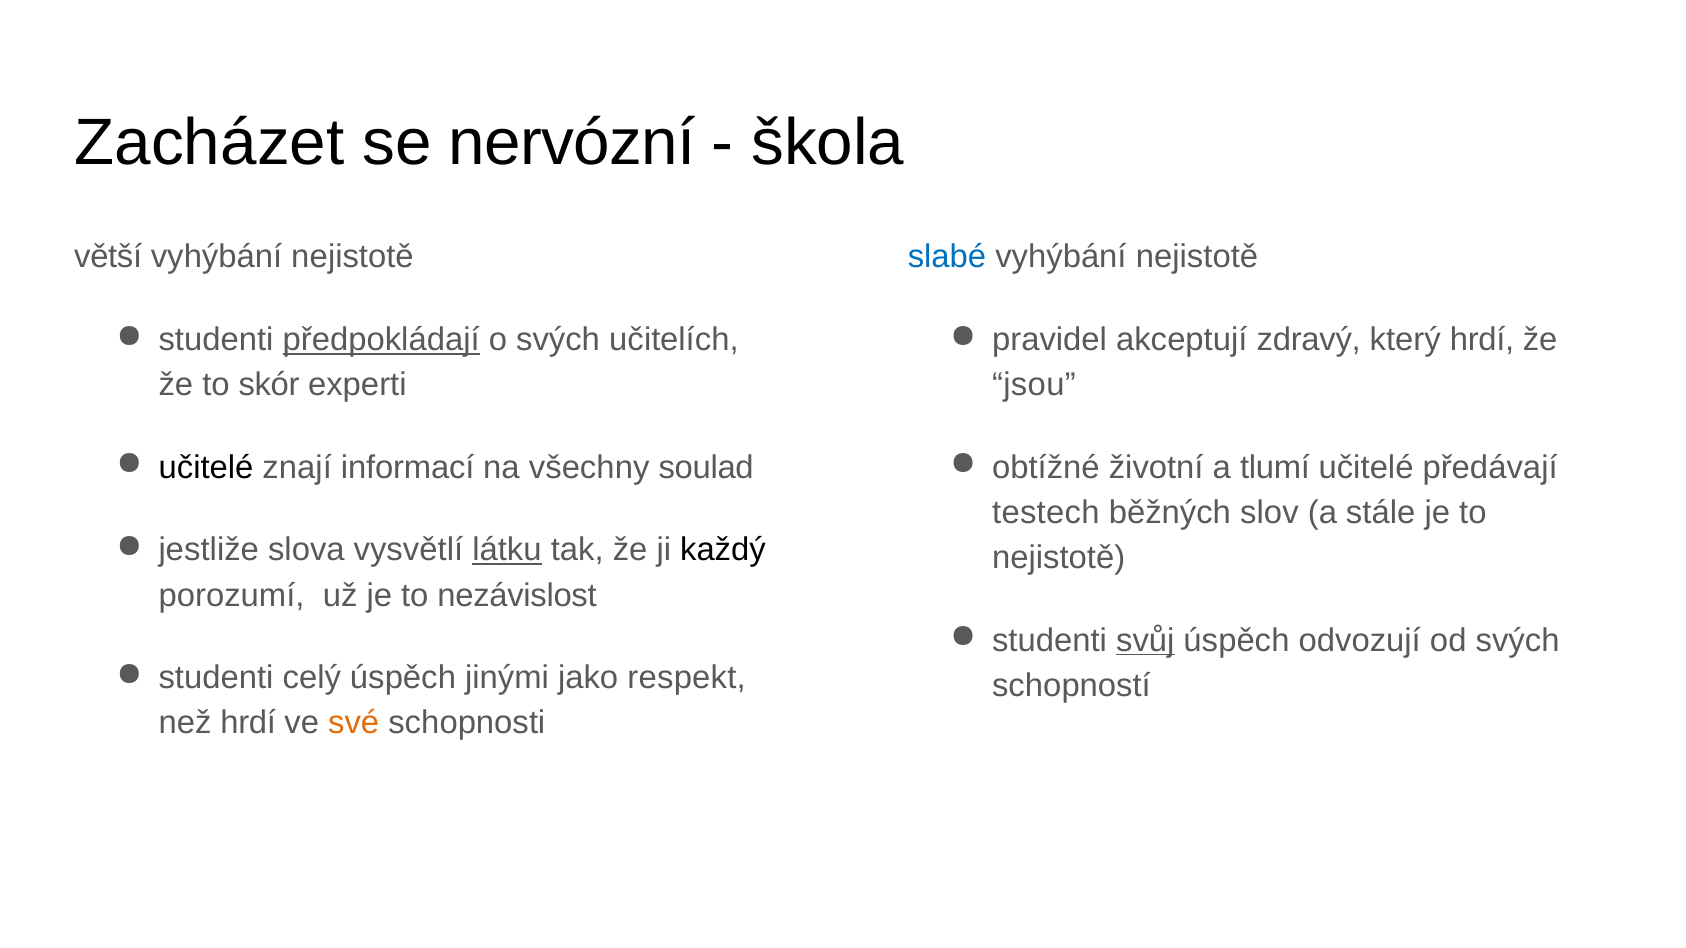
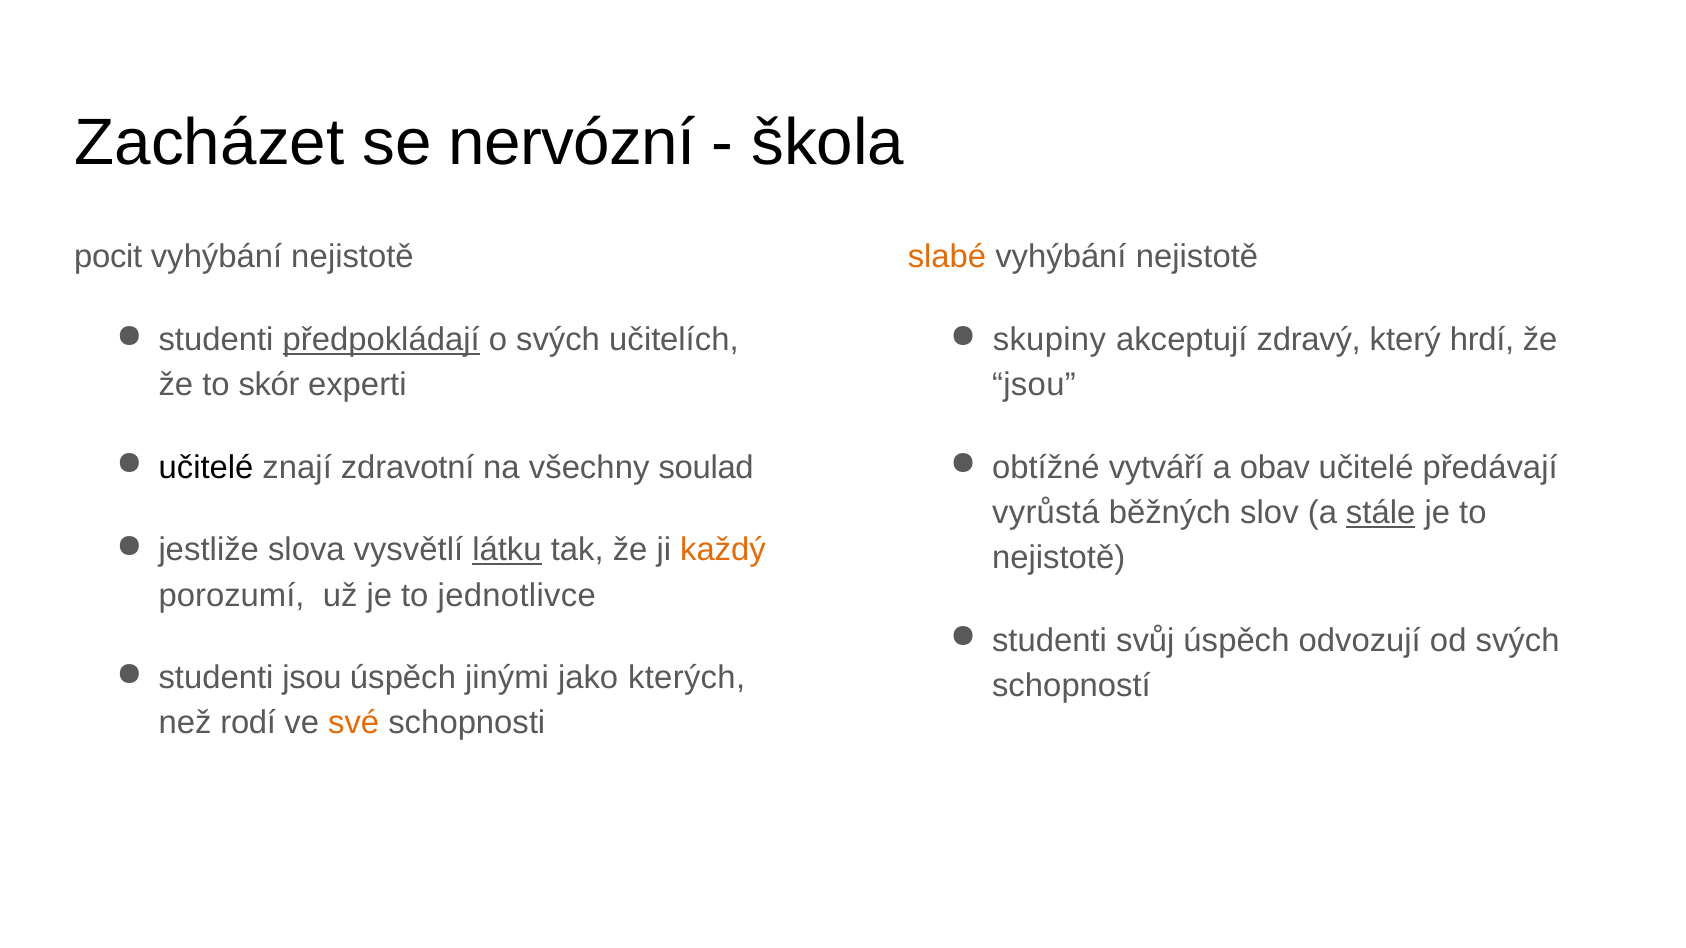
větší: větší -> pocit (108, 257)
slabé colour: blue -> orange (947, 257)
pravidel: pravidel -> skupiny (1049, 340)
informací: informací -> zdravotní (408, 468)
životní: životní -> vytváří (1156, 468)
tlumí: tlumí -> obav (1275, 468)
testech: testech -> vyrůstá (1046, 513)
stále underline: none -> present (1381, 513)
každý colour: black -> orange (723, 550)
nezávislost: nezávislost -> jednotlivce (517, 595)
svůj underline: present -> none (1145, 641)
studenti celý: celý -> jsou (312, 678)
respekt: respekt -> kterých (687, 678)
než hrdí: hrdí -> rodí (248, 723)
